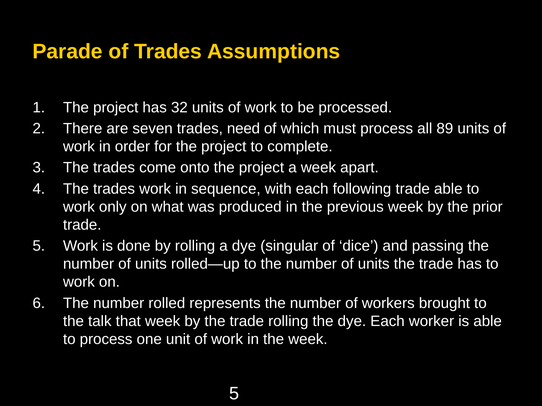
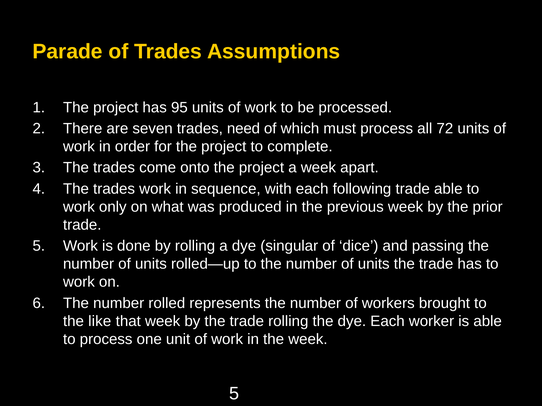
32: 32 -> 95 (179, 108)
89: 89 -> 72 (445, 129)
talk: talk -> like (100, 322)
